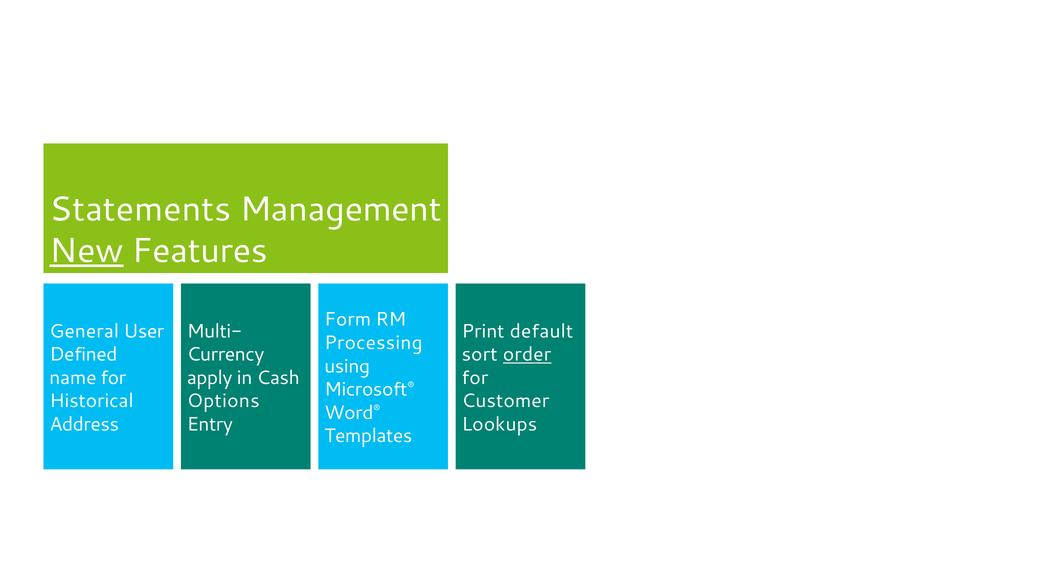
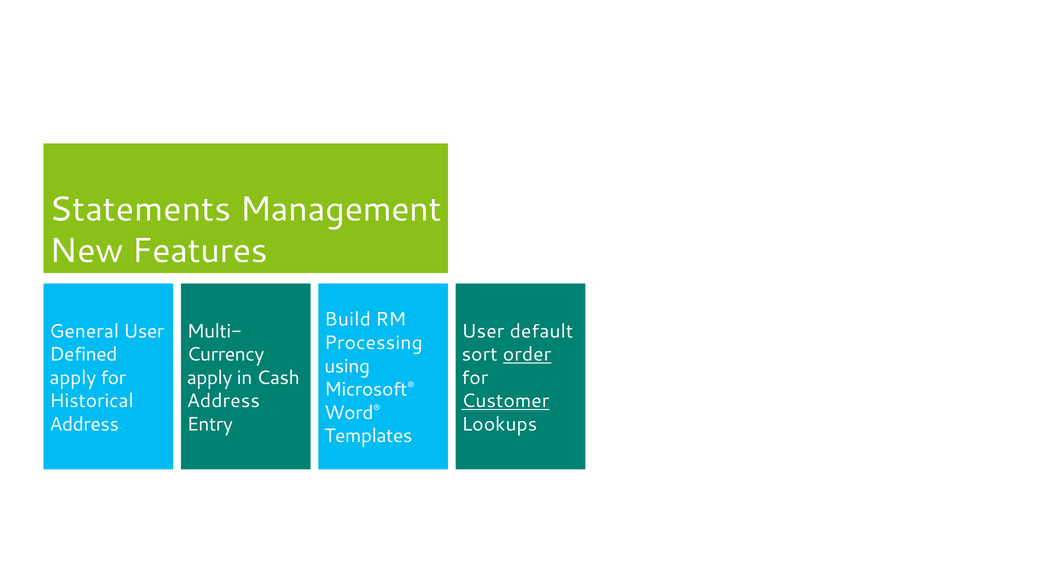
New underline: present -> none (87, 251)
Form: Form -> Build (348, 320)
Print: Print -> User (483, 331)
name: name -> apply (73, 378)
Options: Options -> Address (223, 401)
Customer underline: none -> present (505, 401)
